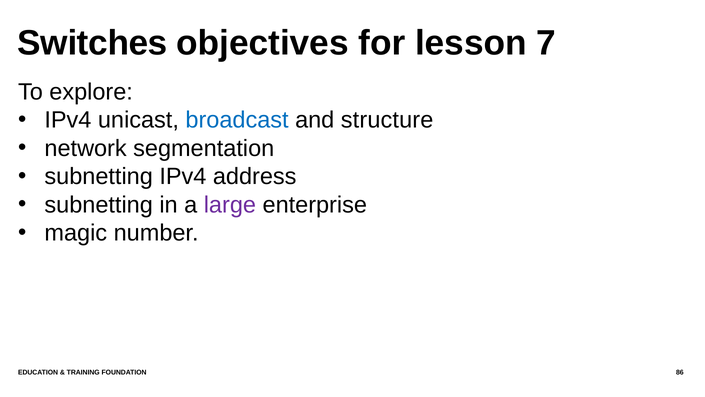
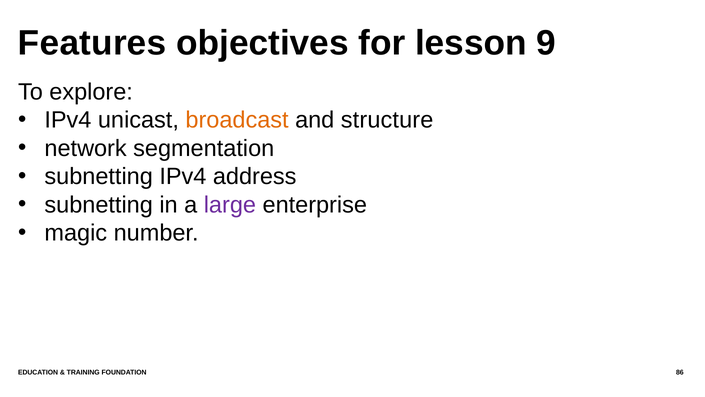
Switches: Switches -> Features (92, 43)
7: 7 -> 9 (546, 43)
broadcast colour: blue -> orange (237, 120)
